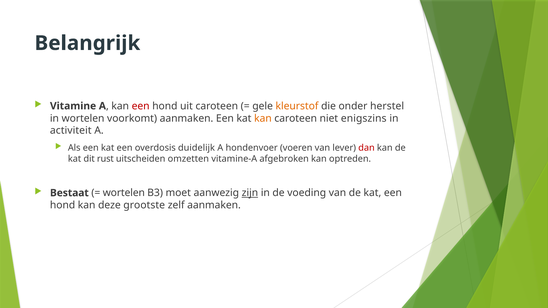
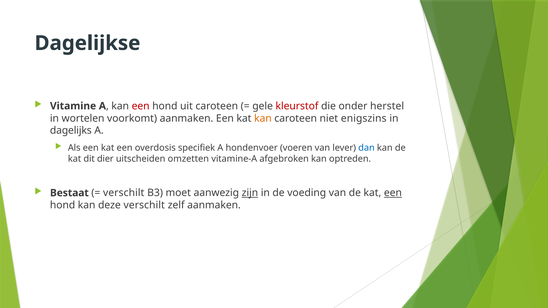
Belangrijk: Belangrijk -> Dagelijkse (87, 43)
kleurstof colour: orange -> red (297, 106)
activiteit: activiteit -> dagelijks (71, 131)
duidelijk: duidelijk -> specifiek (197, 148)
dan colour: red -> blue (366, 148)
rust: rust -> dier (105, 159)
wortelen: wortelen -> verschilt (124, 193)
een underline: none -> present (393, 193)
deze grootste: grootste -> verschilt (144, 205)
